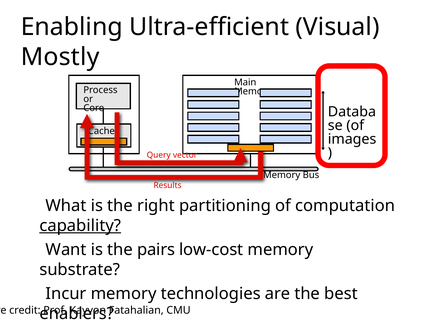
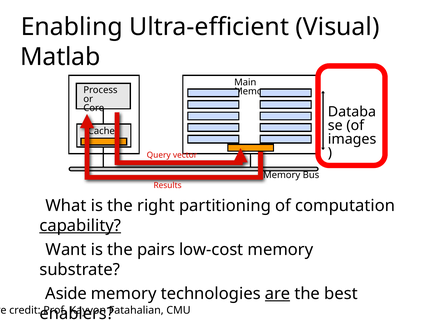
Mostly: Mostly -> Matlab (60, 57)
Incur: Incur -> Aside (66, 294)
are underline: none -> present (278, 294)
